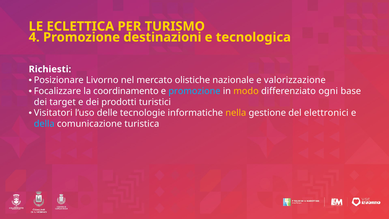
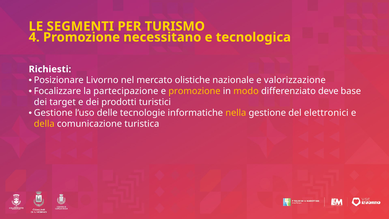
ECLETTICA: ECLETTICA -> SEGMENTI (80, 26)
destinazioni: destinazioni -> necessitano (162, 37)
coordinamento: coordinamento -> partecipazione (126, 91)
promozione colour: light blue -> yellow (194, 91)
ogni: ogni -> deve (328, 91)
Visitatori: Visitatori -> Gestione (53, 113)
della colour: light blue -> yellow (44, 124)
